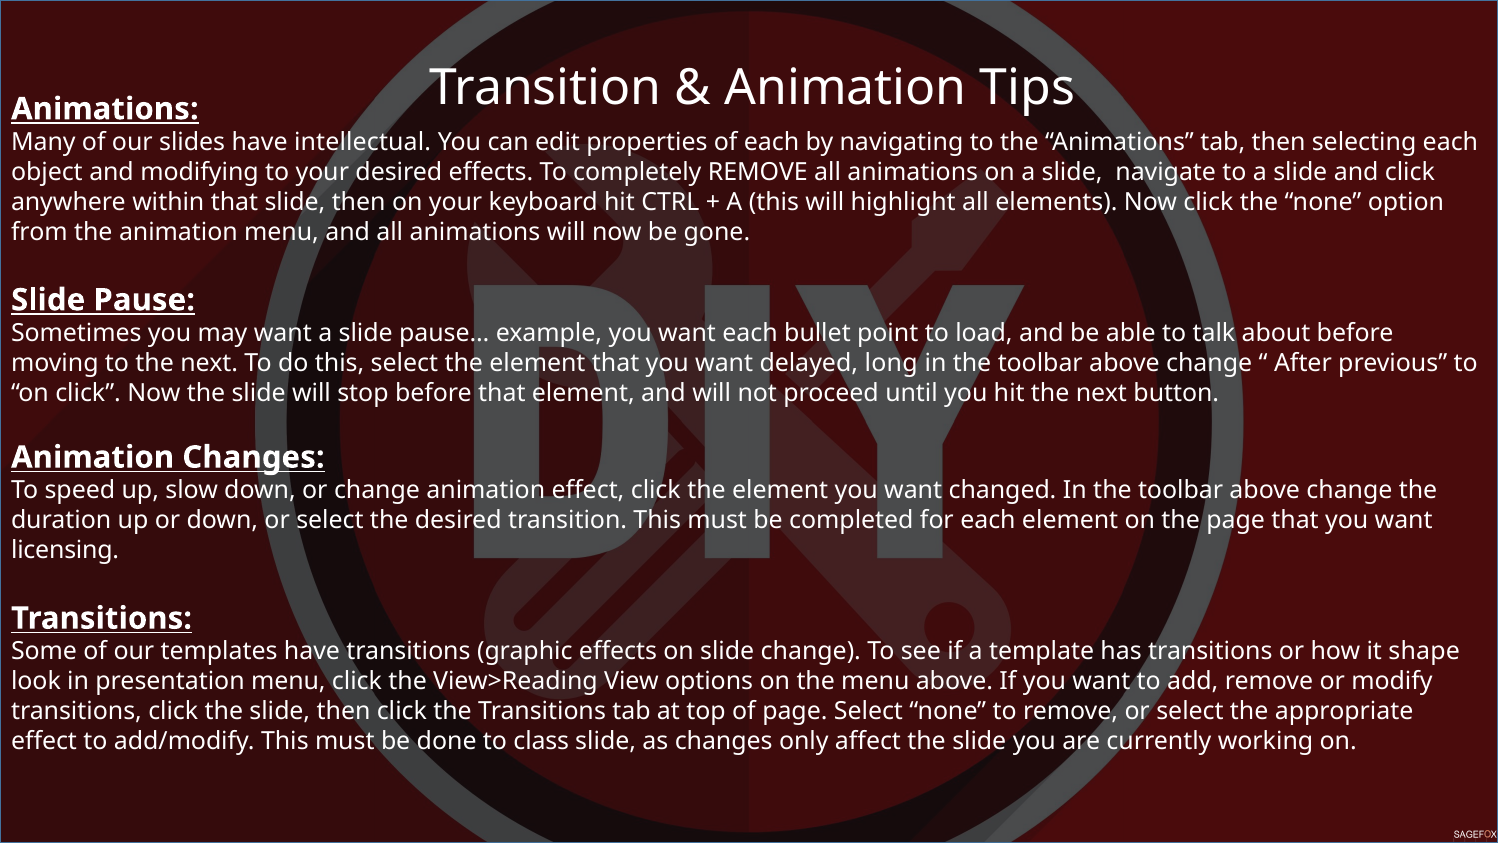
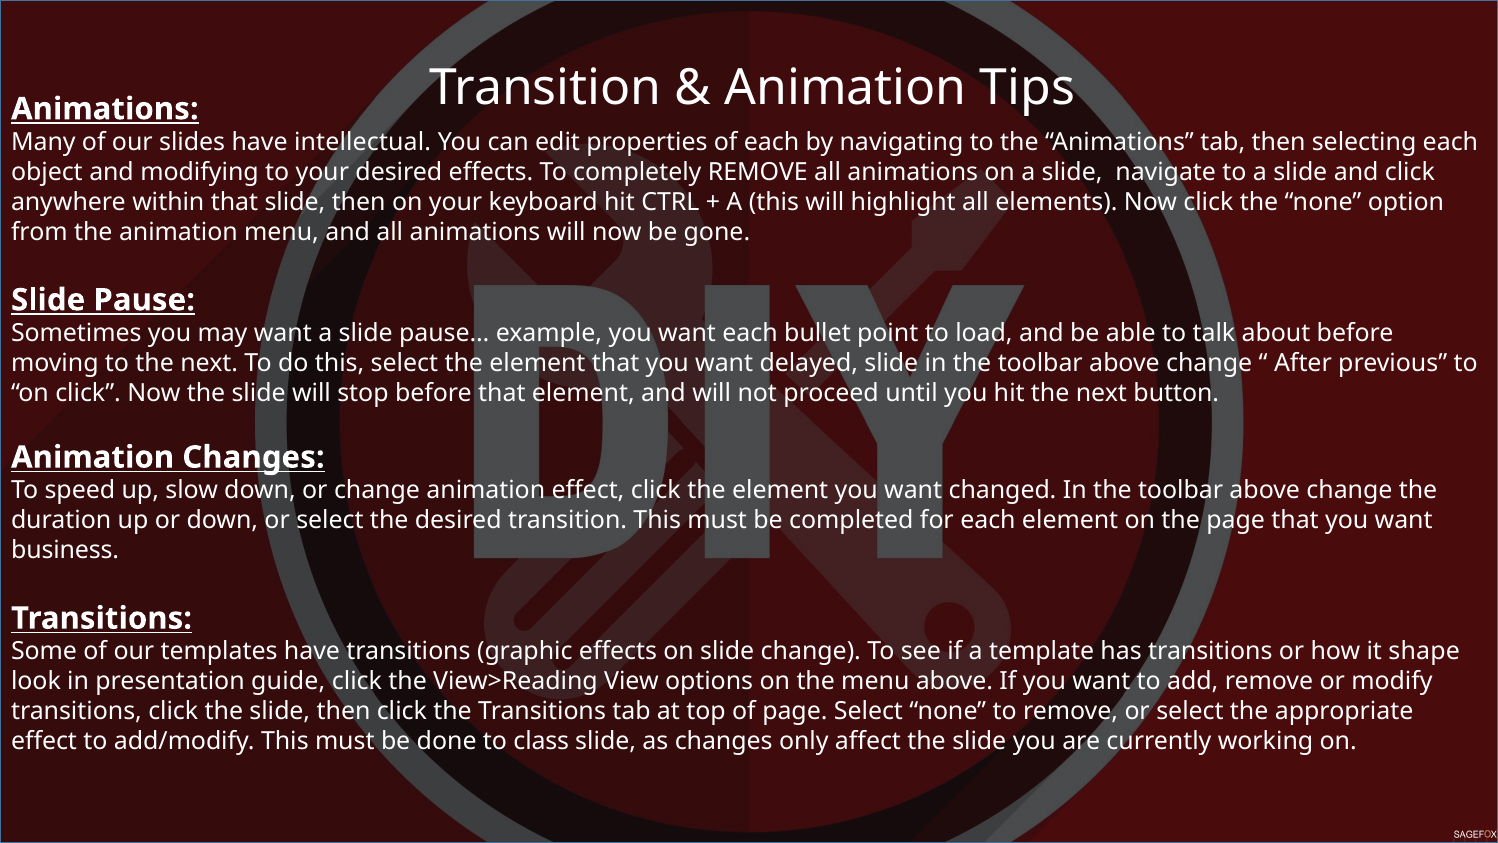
delayed long: long -> slide (891, 363)
licensing: licensing -> business (65, 550)
presentation menu: menu -> guide (288, 681)
